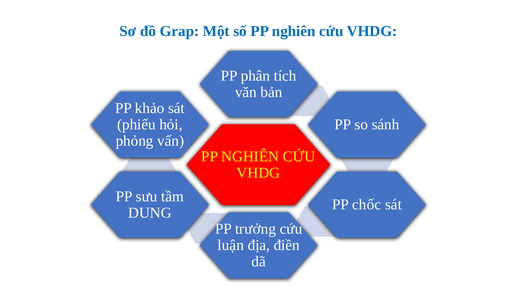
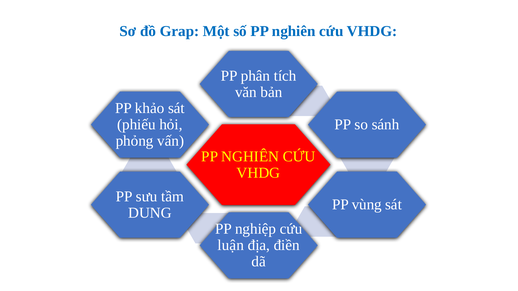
chốc: chốc -> vùng (367, 205)
trưởng: trưởng -> nghiệp (256, 229)
